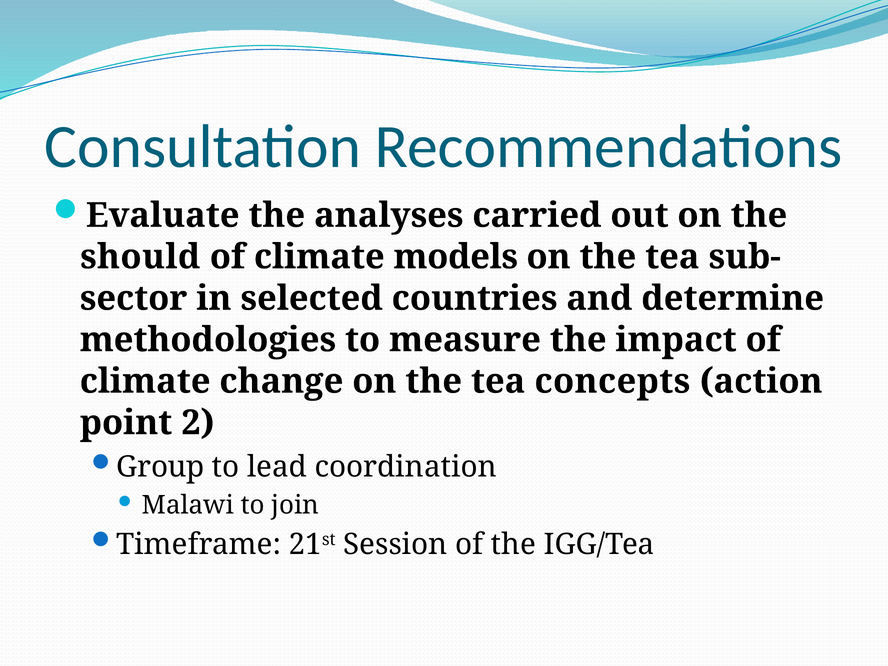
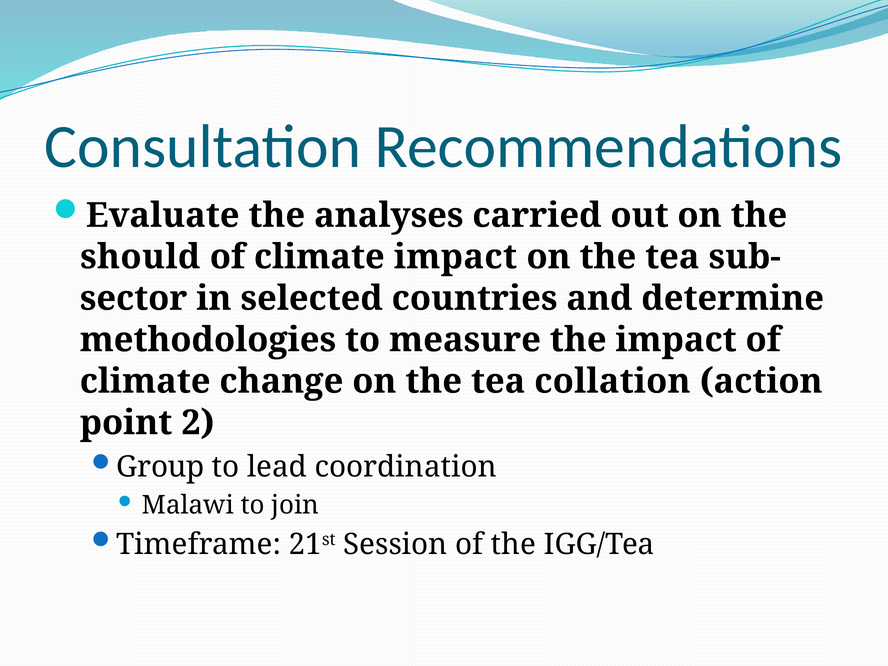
climate models: models -> impact (455, 257)
concepts: concepts -> collation (612, 381)
